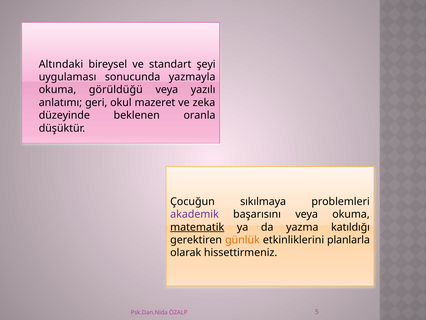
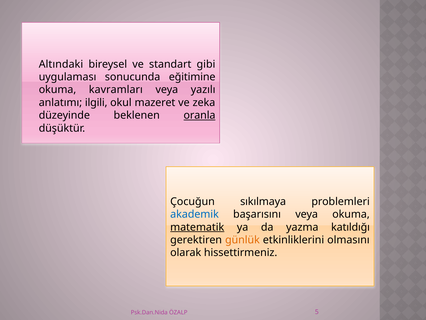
şeyi: şeyi -> gibi (206, 64)
yazmayla: yazmayla -> eğitimine (192, 77)
görüldüğü: görüldüğü -> kavramları (116, 90)
geri: geri -> ilgili (96, 102)
oranla underline: none -> present (199, 115)
akademik colour: purple -> blue (195, 214)
planlarla: planlarla -> olmasını (348, 240)
